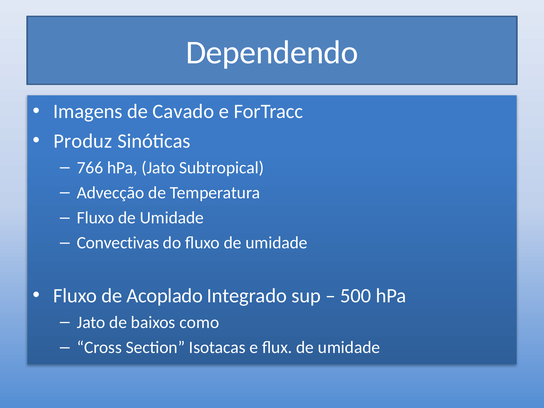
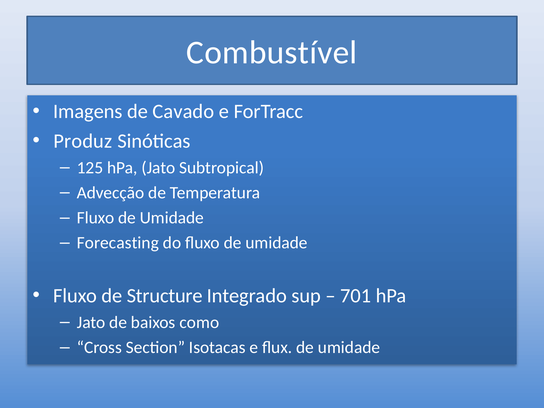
Dependendo: Dependendo -> Combustível (272, 53)
766: 766 -> 125 (90, 168)
Convectivas: Convectivas -> Forecasting (118, 243)
Acoplado: Acoplado -> Structure (165, 296)
500: 500 -> 701 (356, 296)
